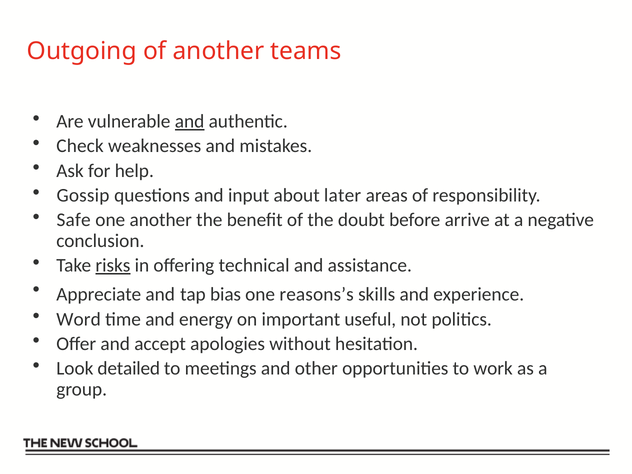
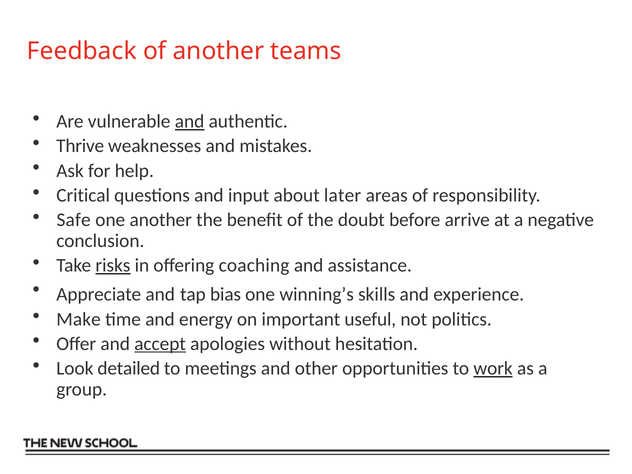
Outgoing: Outgoing -> Feedback (82, 51)
Check: Check -> Thrive (80, 146)
Gossip: Gossip -> Critical (83, 195)
technical: technical -> coaching (254, 265)
reasons’s: reasons’s -> winning’s (317, 294)
Word: Word -> Make (79, 319)
accept underline: none -> present (160, 344)
work underline: none -> present (493, 368)
